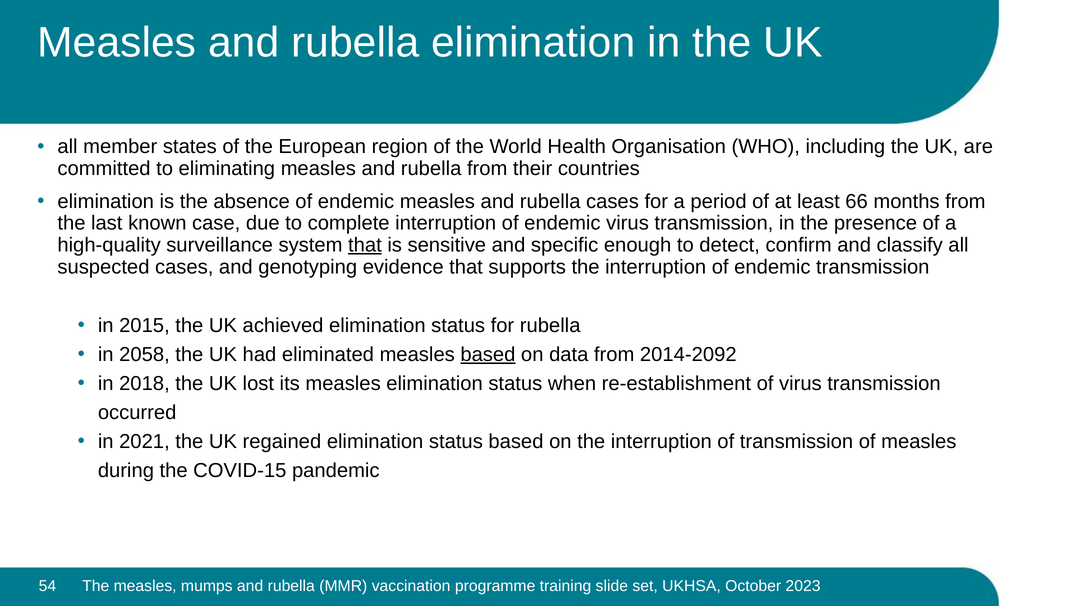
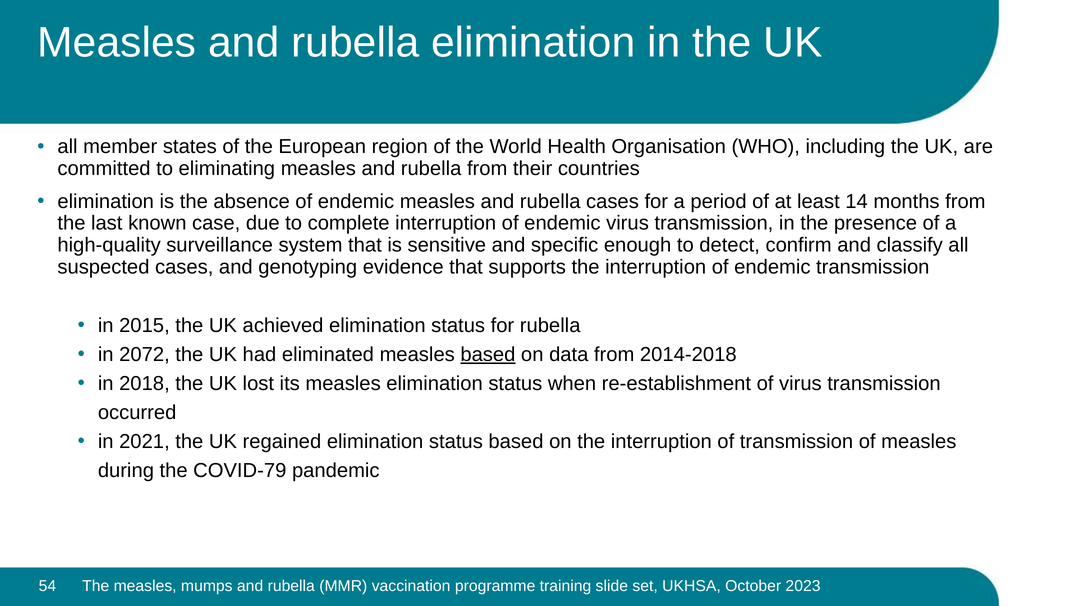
66: 66 -> 14 (857, 202)
that underline: present -> none (365, 245)
2058: 2058 -> 2072 (144, 355)
2014-2092: 2014-2092 -> 2014-2018 (688, 355)
COVID-15: COVID-15 -> COVID-79 (240, 471)
